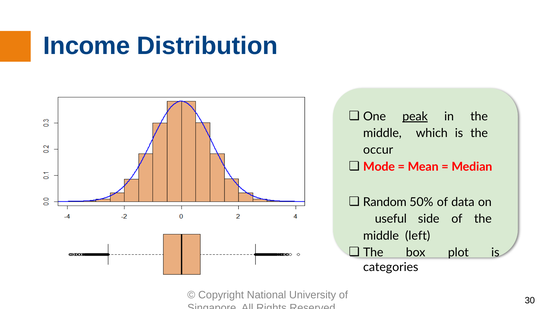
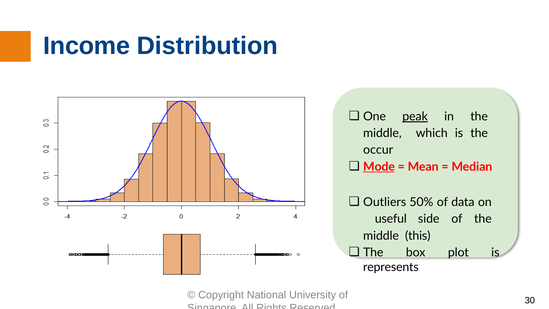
Mode underline: none -> present (379, 167)
Random: Random -> Outliers (385, 202)
left: left -> this (418, 236)
categories: categories -> represents (391, 267)
